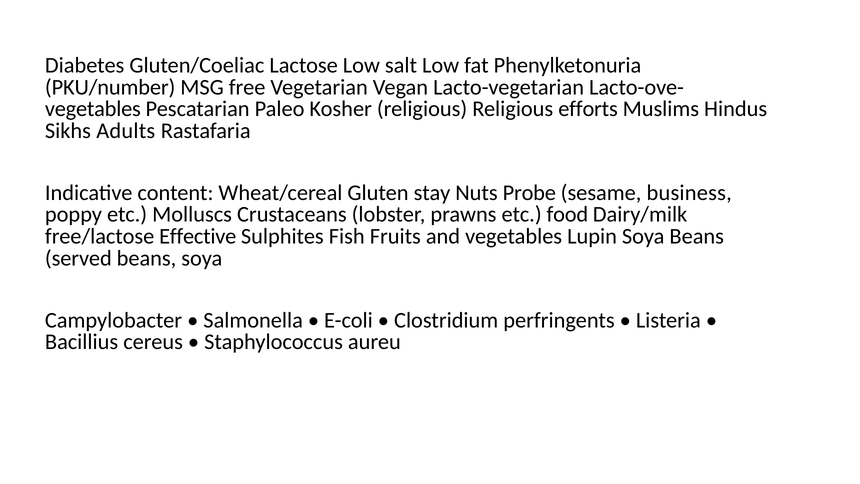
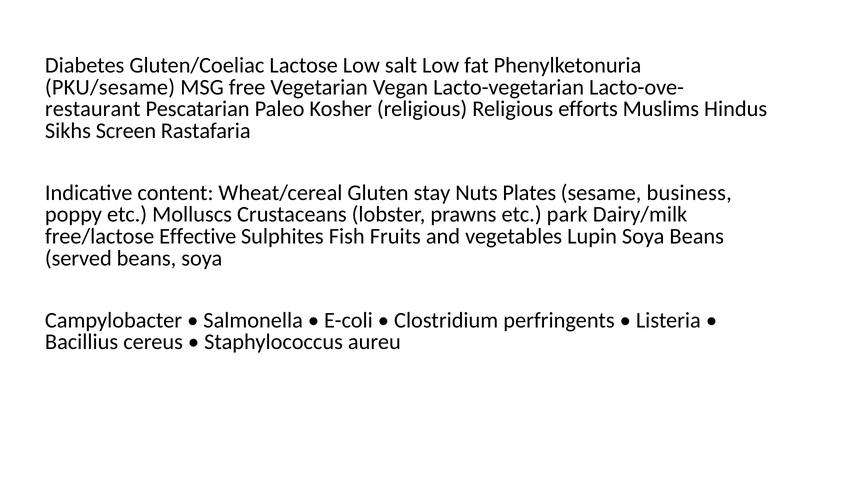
PKU/number: PKU/number -> PKU/sesame (110, 87)
vegetables: vegetables -> restaurant (93, 109)
Adults: Adults -> Screen (126, 131)
Probe: Probe -> Plates (529, 193)
food: food -> park (567, 214)
